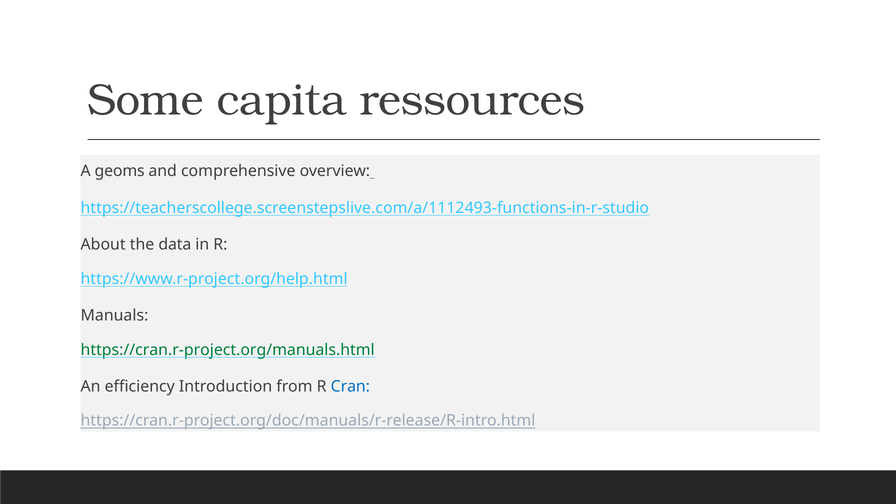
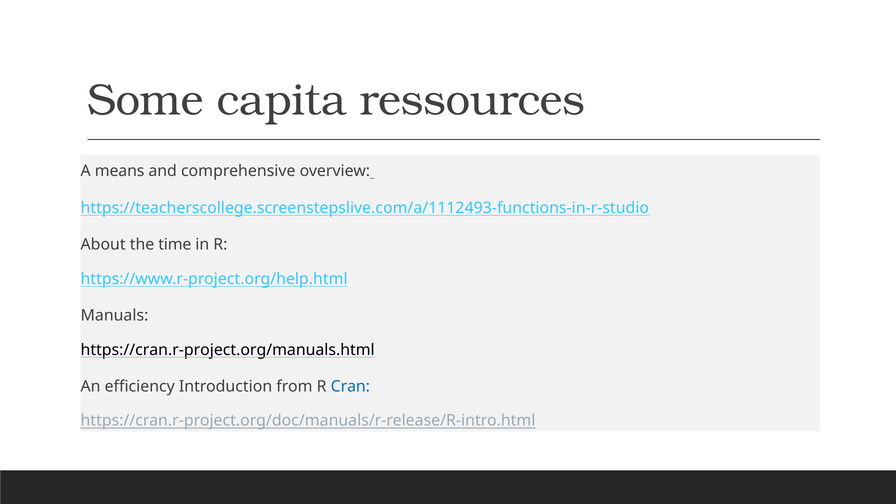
geoms: geoms -> means (120, 171)
data: data -> time (175, 245)
https://cran.r-project.org/manuals.html colour: green -> black (228, 350)
